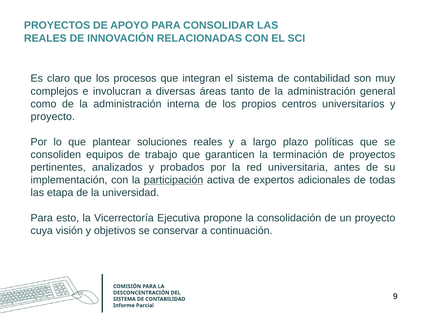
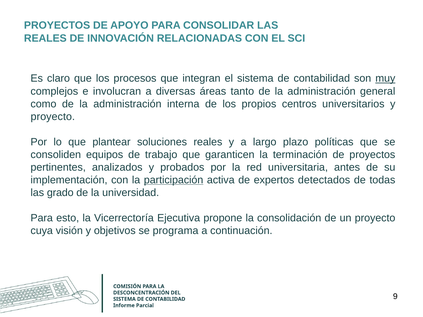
muy underline: none -> present (385, 79)
adicionales: adicionales -> detectados (324, 180)
etapa: etapa -> grado (60, 193)
conservar: conservar -> programa (176, 231)
